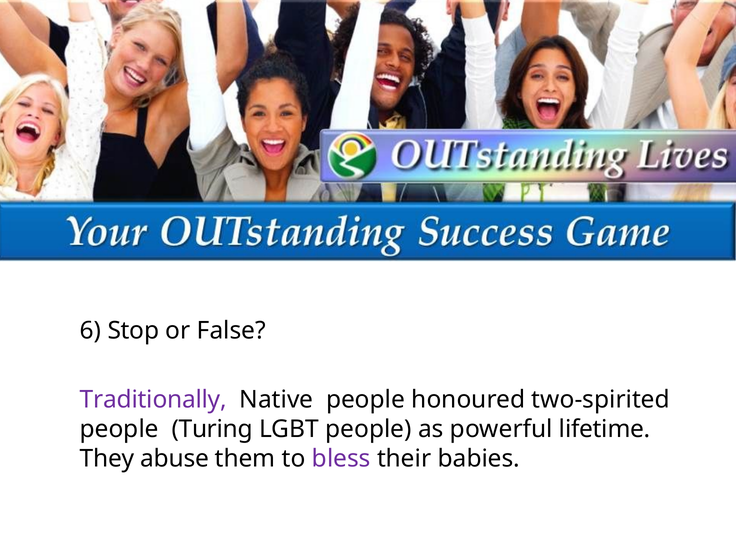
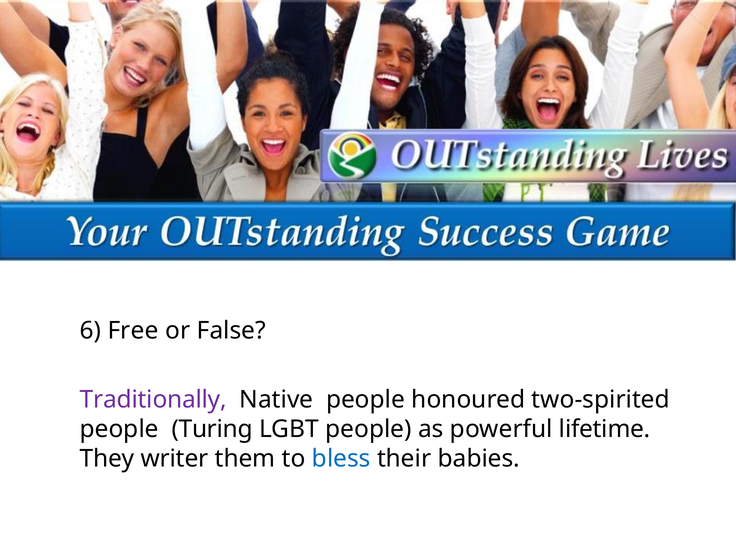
Stop: Stop -> Free (133, 331)
abuse: abuse -> writer (175, 458)
bless colour: purple -> blue (341, 458)
